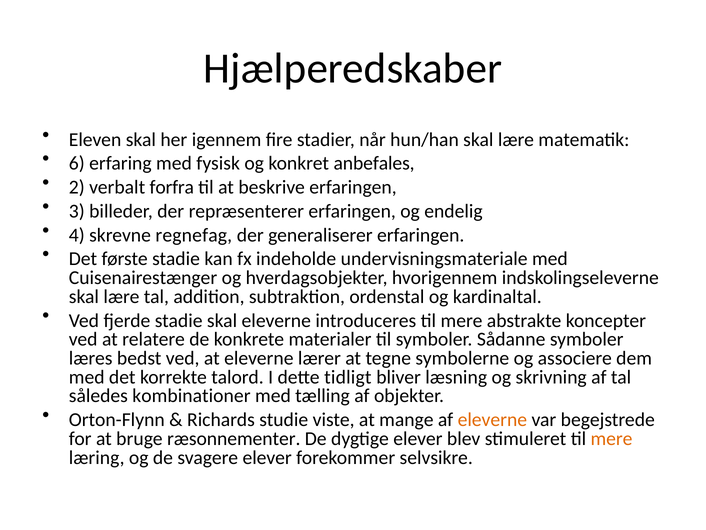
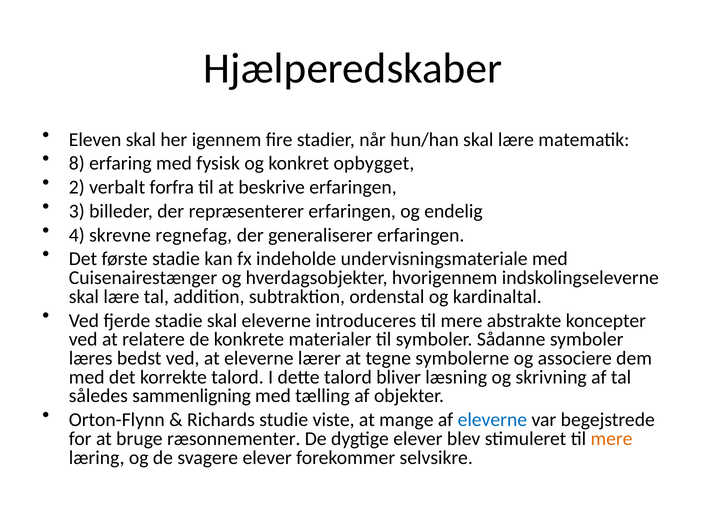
6: 6 -> 8 (77, 163)
anbefales: anbefales -> opbygget (374, 163)
dette tidligt: tidligt -> talord (348, 377)
kombinationer: kombinationer -> sammenligning (192, 396)
eleverne colour: orange -> blue (492, 419)
